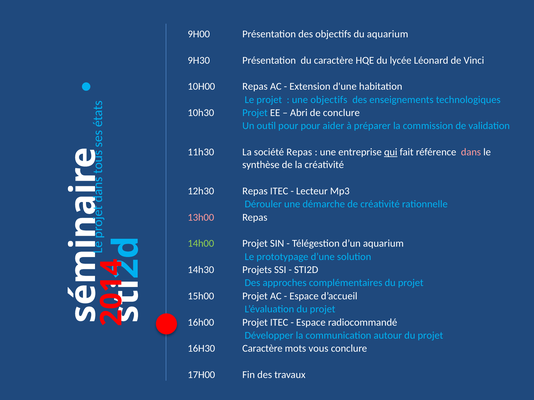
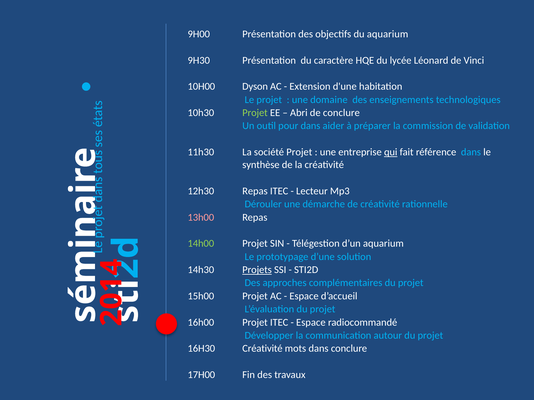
10H00 Repas: Repas -> Dyson (255, 87)
une objectifs: objectifs -> domaine (329, 100)
Projet colour: light blue -> light green (255, 113)
pour pour: pour -> dans (310, 126)
société Repas: Repas -> Projet (299, 152)
dans colour: pink -> light blue (471, 152)
Projets underline: none -> present (257, 270)
16H30 Caractère: Caractère -> Créativité (262, 349)
mots vous: vous -> dans (319, 349)
